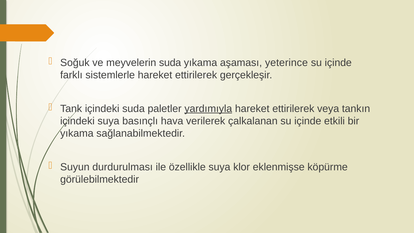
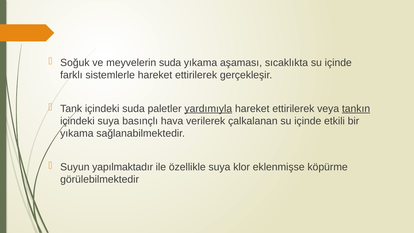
yeterince: yeterince -> sıcaklıkta (286, 63)
tankın underline: none -> present (356, 109)
durdurulması: durdurulması -> yapılmaktadır (123, 167)
